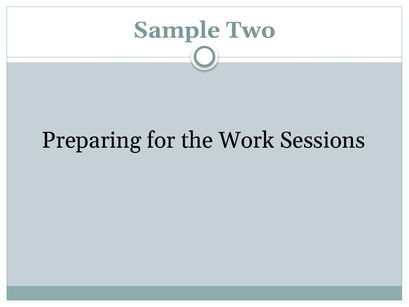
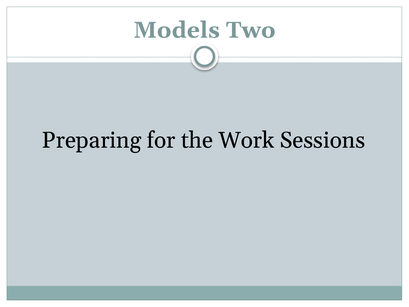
Sample: Sample -> Models (177, 30)
